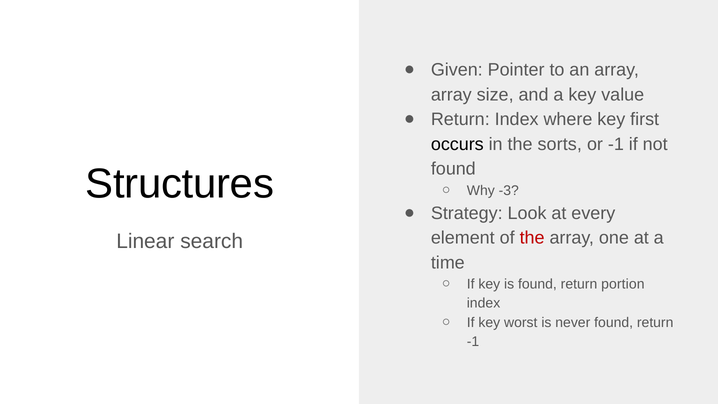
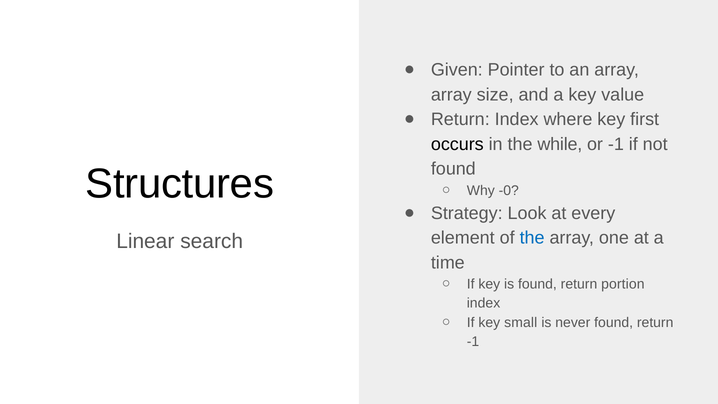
sorts: sorts -> while (560, 144)
-3: -3 -> -0 (509, 190)
the colour: red -> blue (532, 238)
worst: worst -> small (521, 322)
